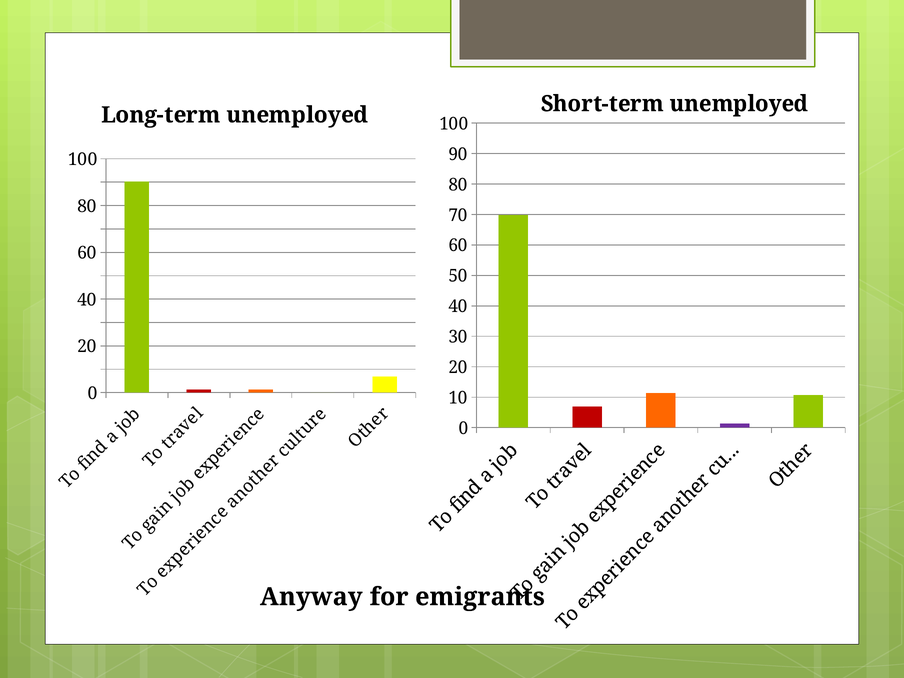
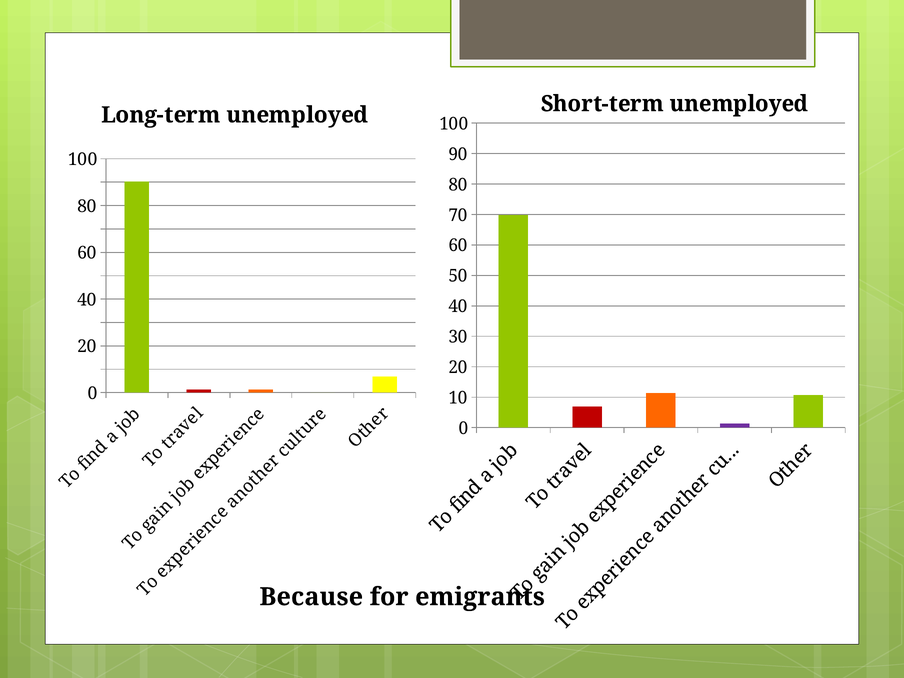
Anyway: Anyway -> Because (311, 597)
